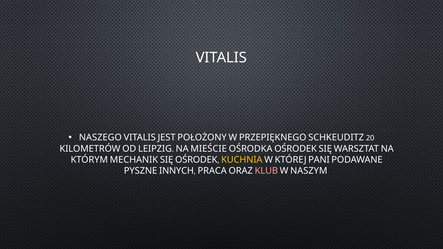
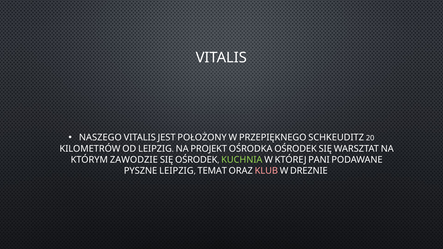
MIEŚCIE: MIEŚCIE -> PROJEKT (209, 149)
MECHANIK: MECHANIK -> ZAWODZIE (134, 160)
KUCHNIA colour: yellow -> light green (242, 160)
PYSZNE INNYCH: INNYCH -> LEIPZIG (176, 171)
PRACA: PRACA -> TEMAT (212, 171)
NASZYM: NASZYM -> DREZNIE (309, 171)
